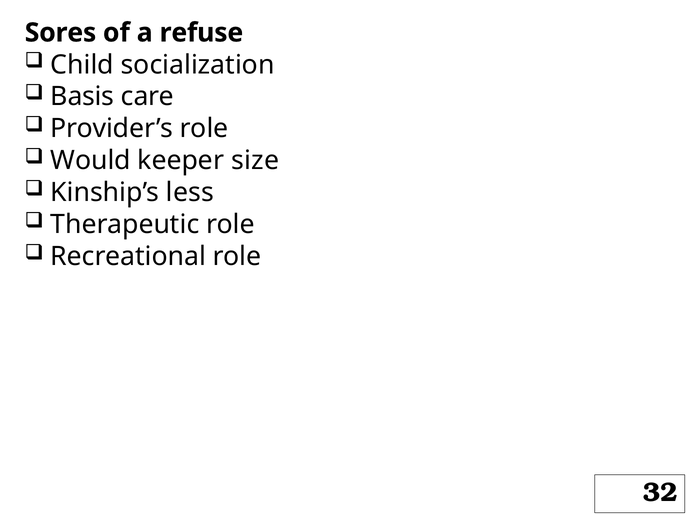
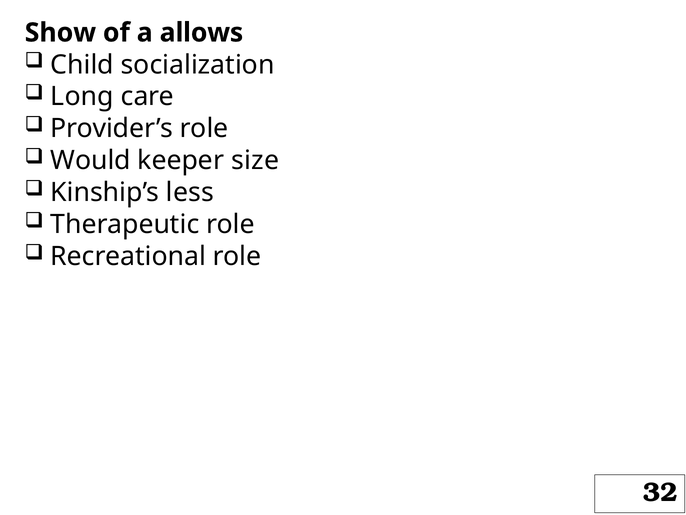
Sores: Sores -> Show (60, 33)
refuse: refuse -> allows (201, 33)
Basis: Basis -> Long (82, 97)
